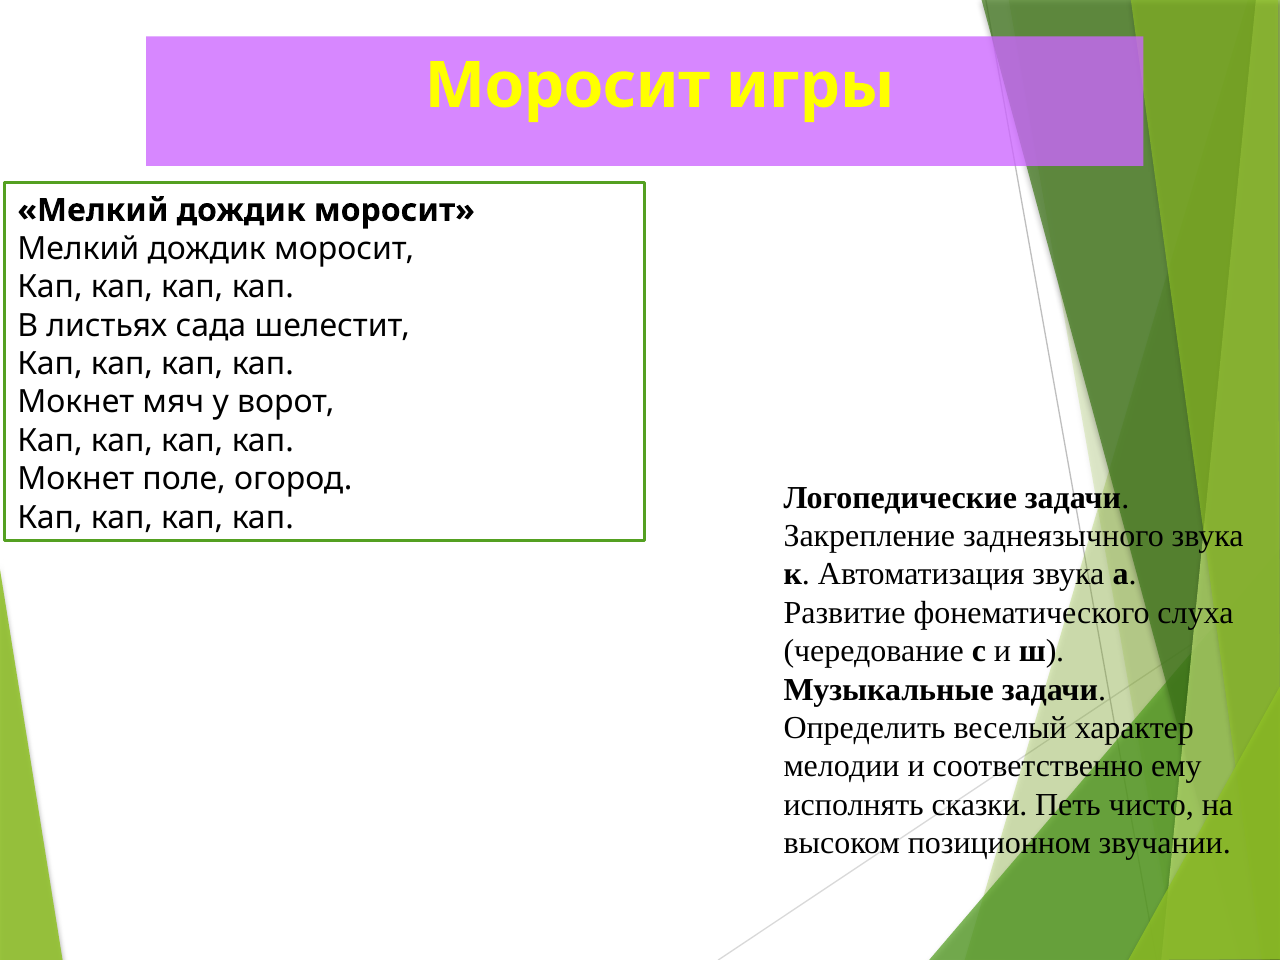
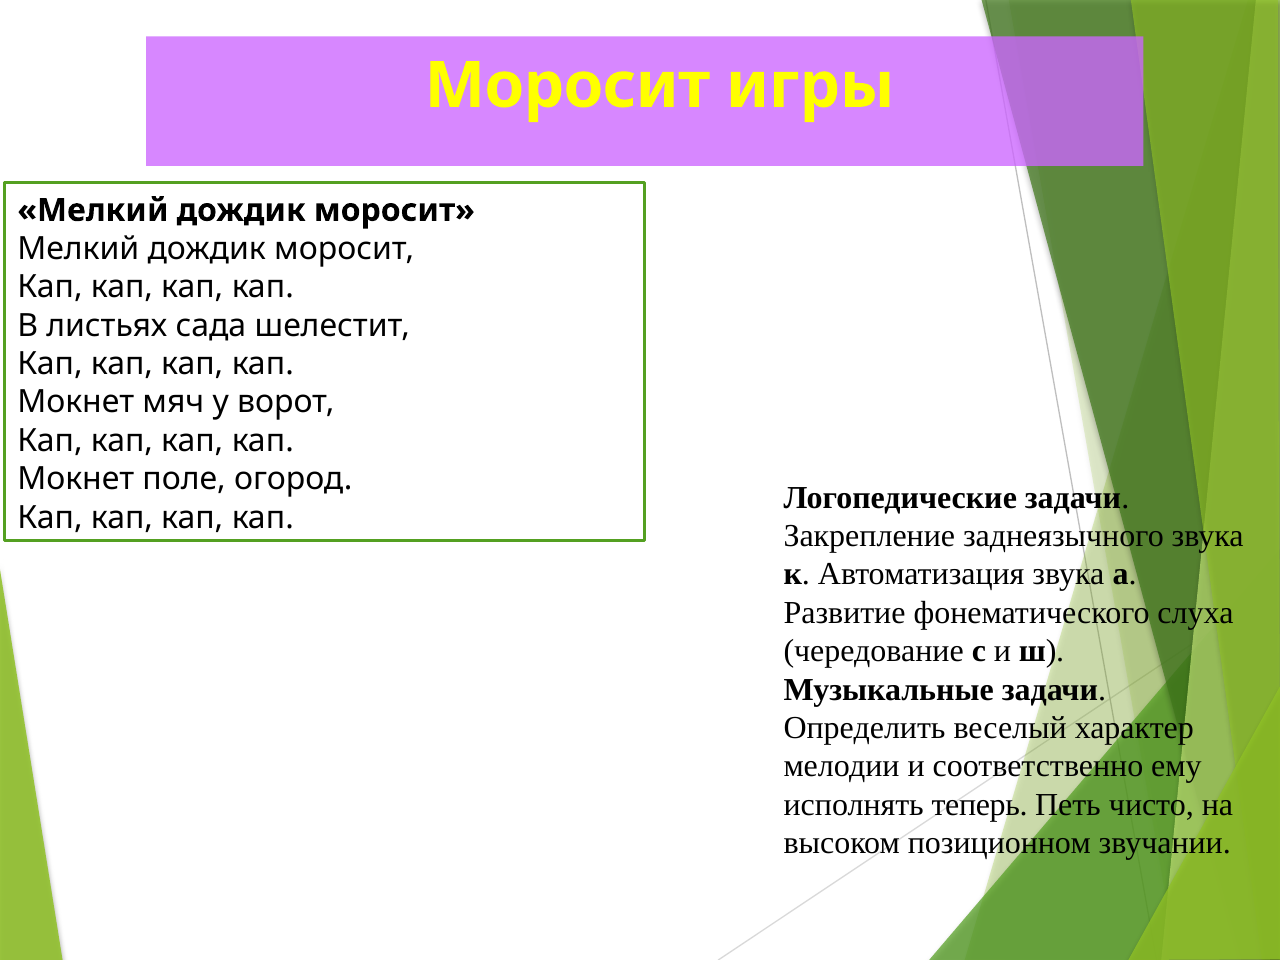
сказки: сказки -> теперь (980, 805)
